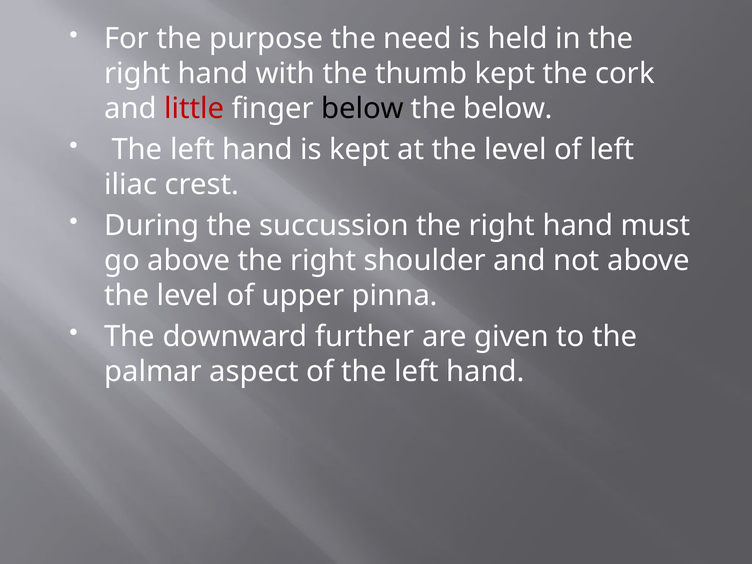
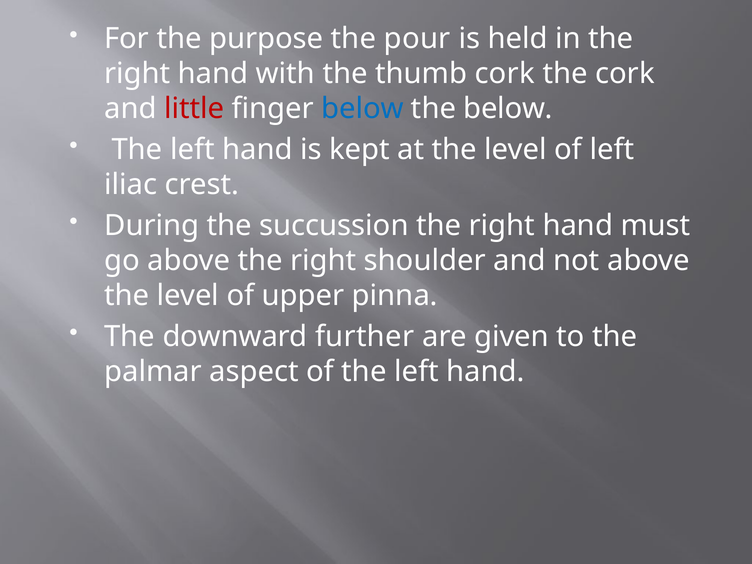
need: need -> pour (417, 39)
thumb kept: kept -> cork (505, 74)
below colour: black -> blue (363, 109)
